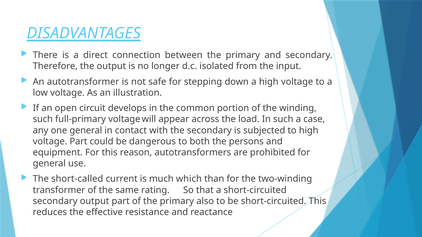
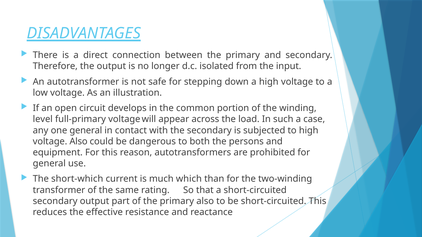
such: such -> level (43, 119)
voltage Part: Part -> Also (79, 142)
short-called: short-called -> short-which (77, 179)
